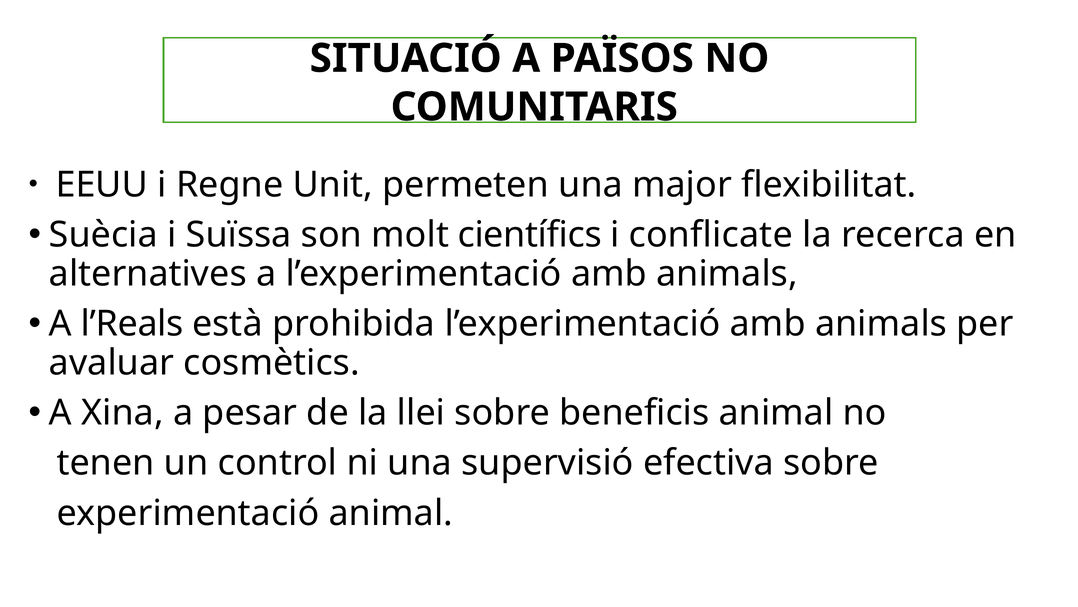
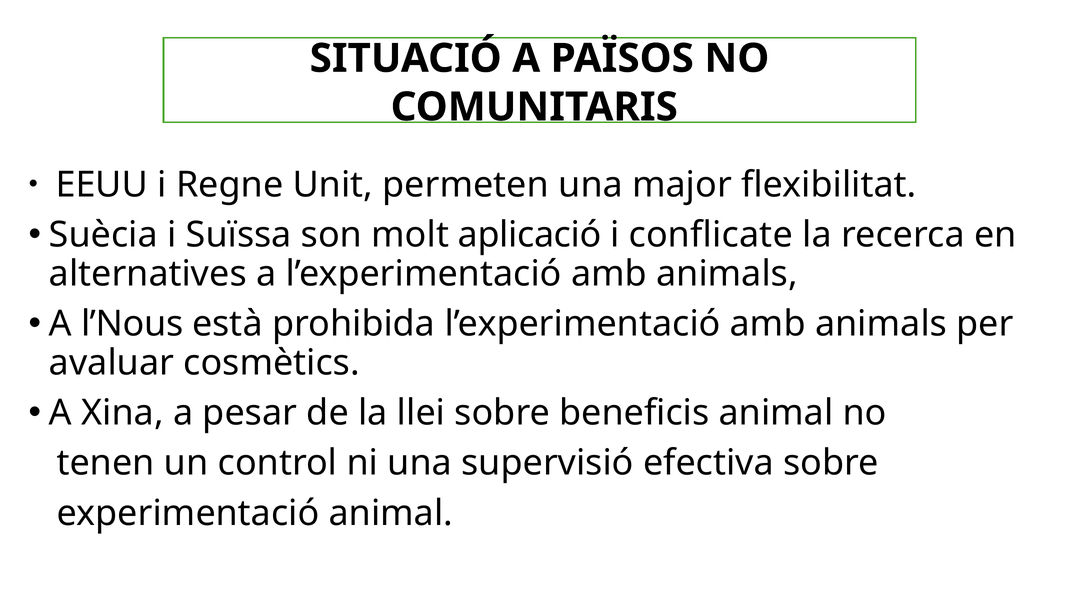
científics: científics -> aplicació (530, 235)
l’Reals: l’Reals -> l’Nous (132, 324)
